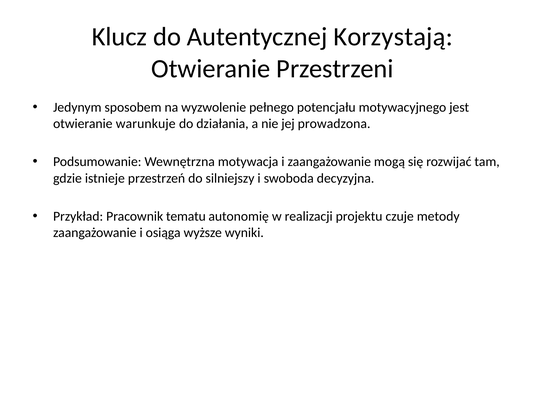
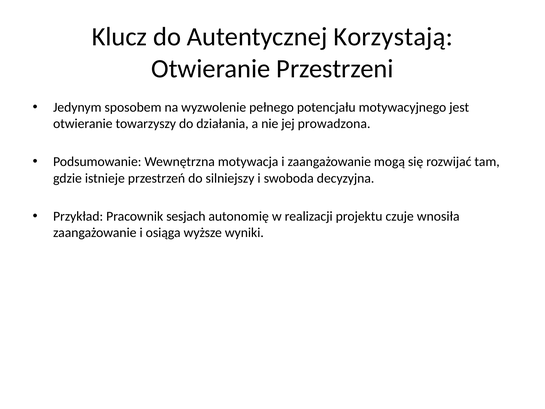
warunkuje: warunkuje -> towarzyszy (146, 124)
tematu: tematu -> sesjach (186, 216)
metody: metody -> wnosiła (438, 216)
